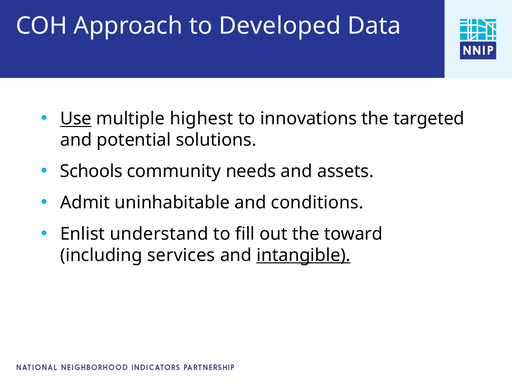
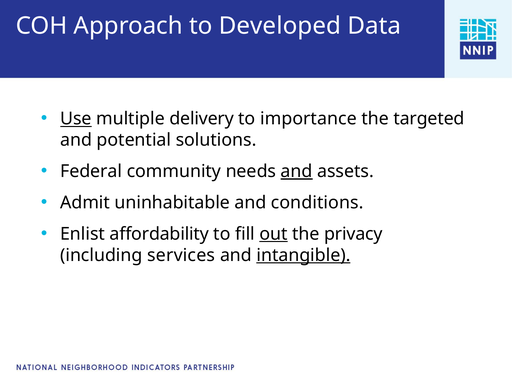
highest: highest -> delivery (202, 119)
innovations: innovations -> importance (308, 119)
Schools: Schools -> Federal (91, 171)
and underline: none -> present (297, 171)
understand: understand -> affordability (159, 234)
out underline: none -> present (273, 234)
toward: toward -> privacy (353, 234)
